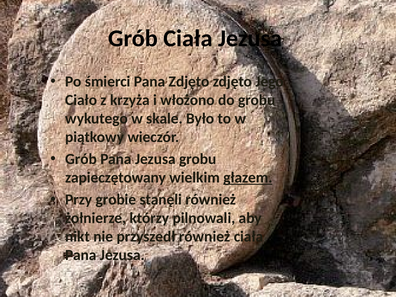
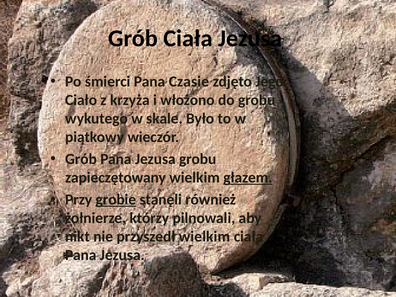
Pana Zdjęto: Zdjęto -> Czasie (189, 82)
grobie underline: none -> present (116, 200)
przyszedł również: również -> wielkim (205, 237)
